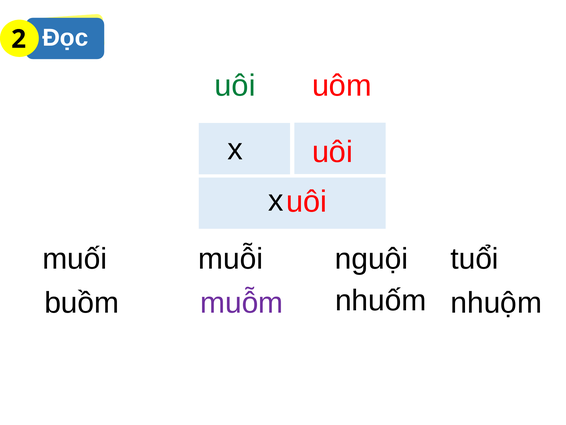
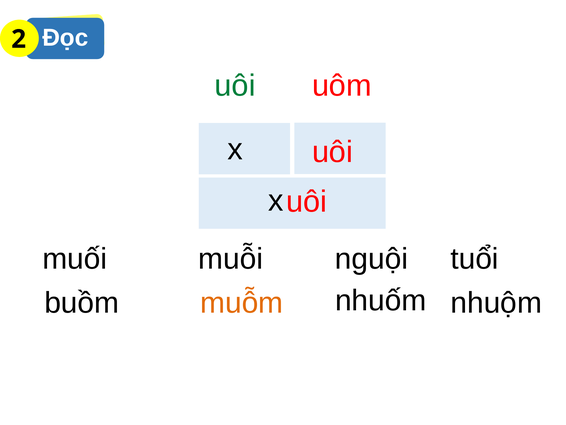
muỗm colour: purple -> orange (242, 303)
